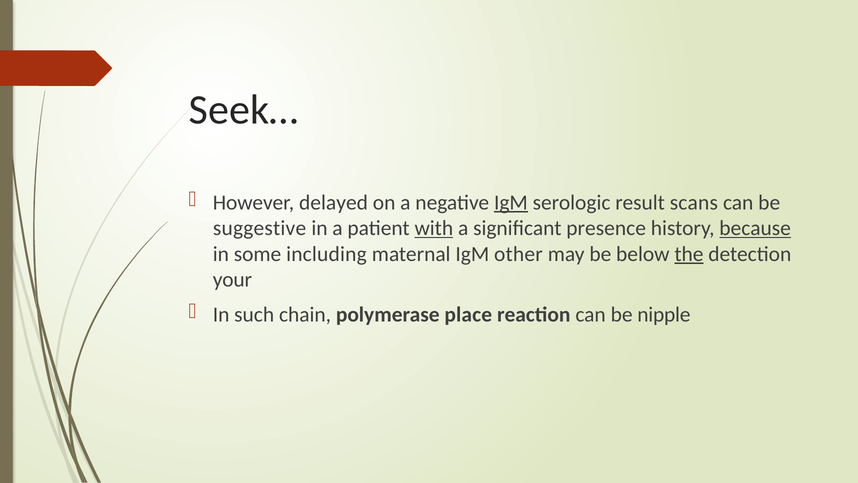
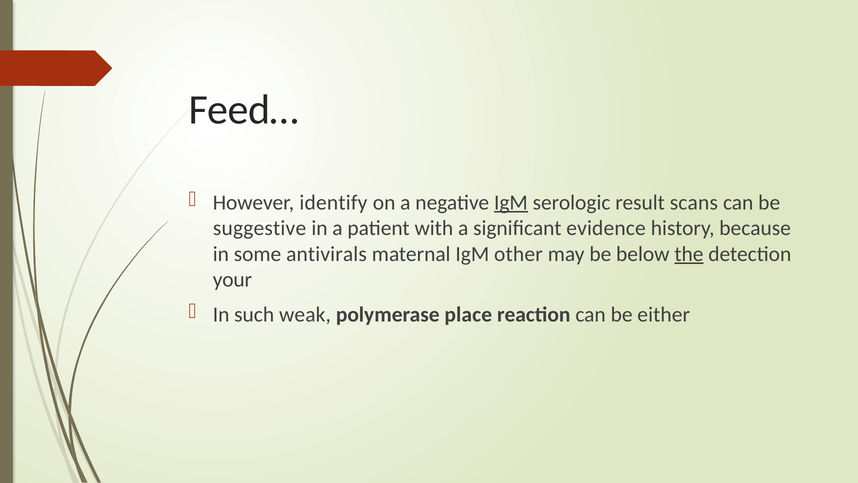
Seek…: Seek… -> Feed… (244, 110)
delayed: delayed -> identify (333, 202)
with underline: present -> none (434, 228)
presence: presence -> evidence (606, 228)
because underline: present -> none (755, 228)
including: including -> antivirals (326, 254)
chain: chain -> weak (305, 314)
nipple: nipple -> either (664, 314)
